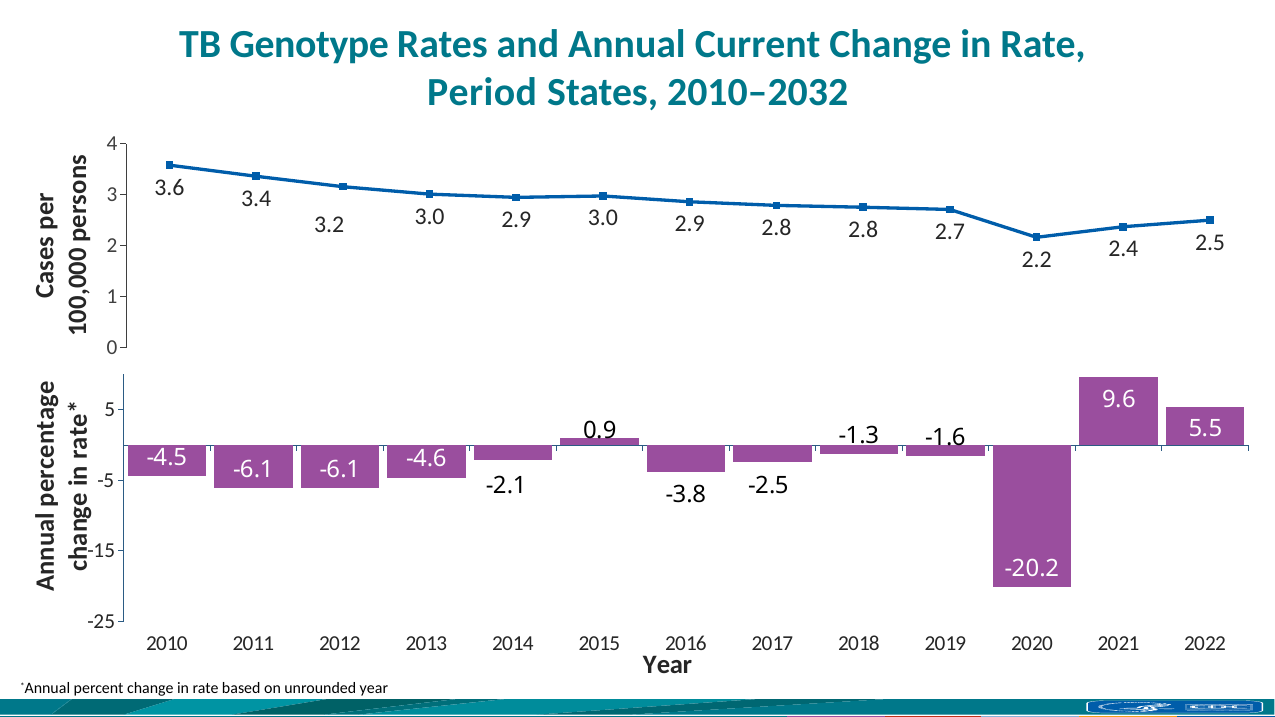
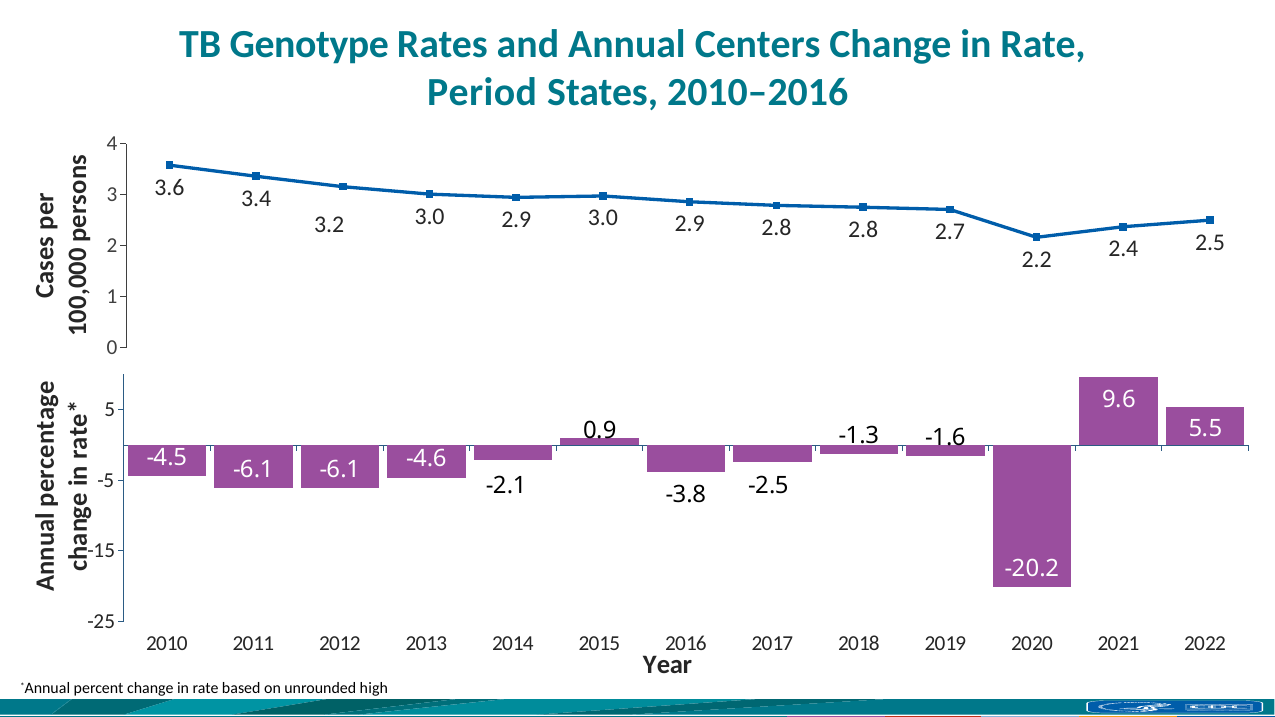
Current: Current -> Centers (758, 45)
2010–2032: 2010–2032 -> 2010–2016 (758, 93)
unrounded year: year -> high (374, 689)
